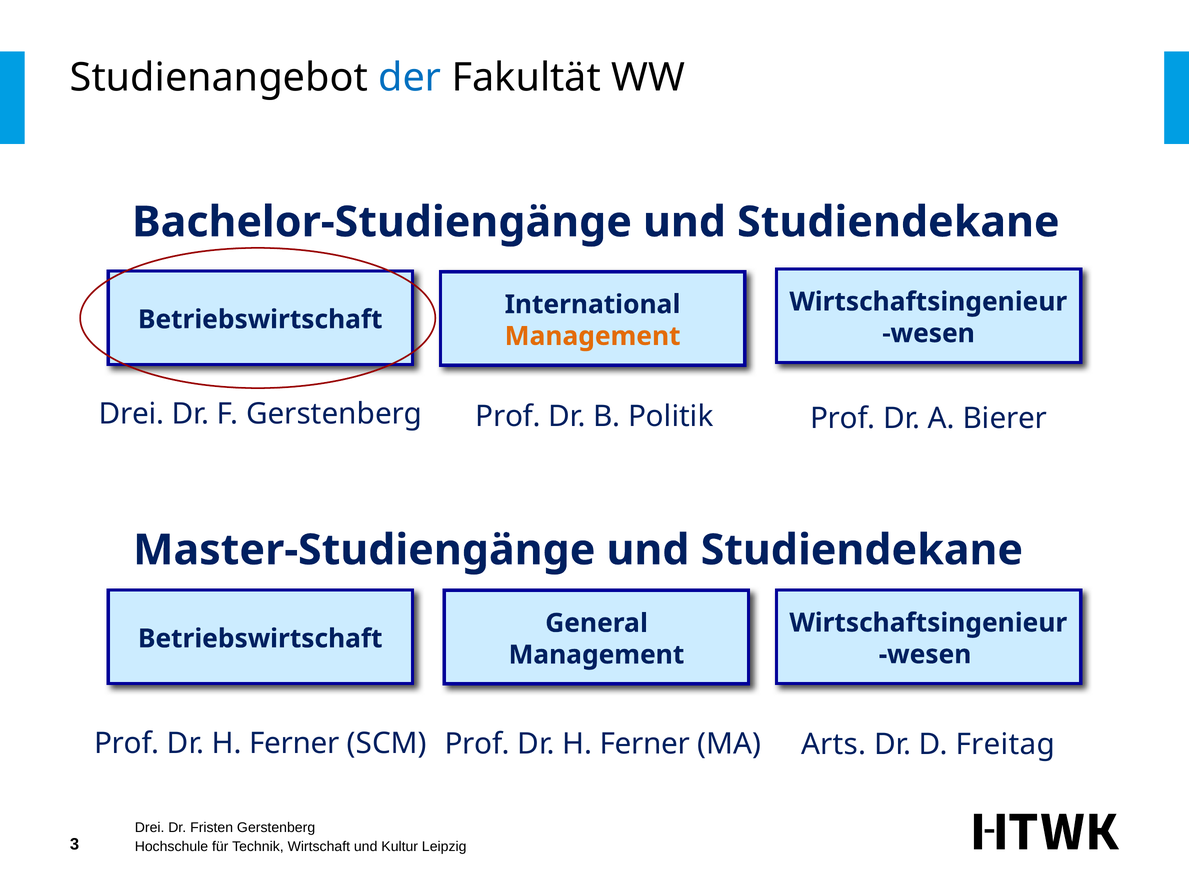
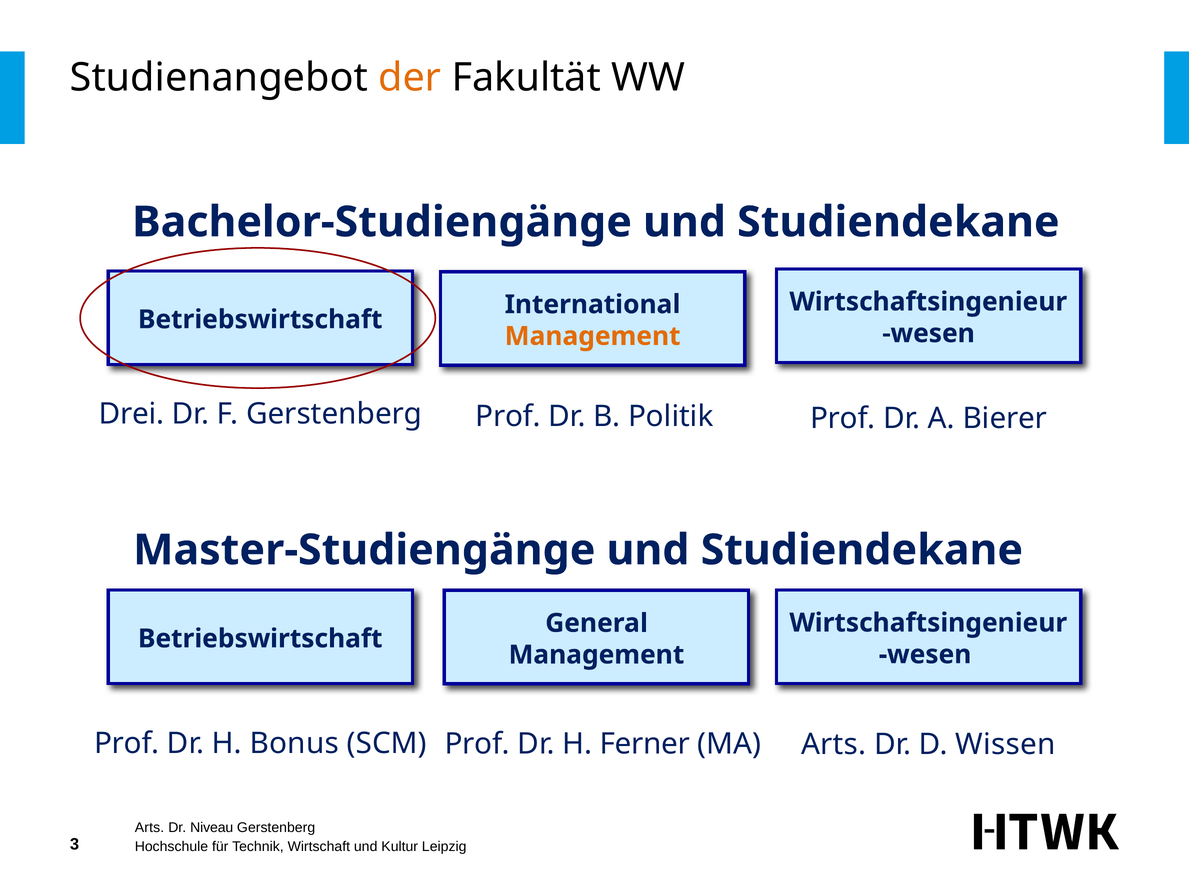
der colour: blue -> orange (410, 77)
Ferner: Ferner -> Bonus (294, 744)
Freitag: Freitag -> Wissen (1005, 745)
Drei: Drei -> Arts (150, 829)
Fristen: Fristen -> Niveau (212, 829)
